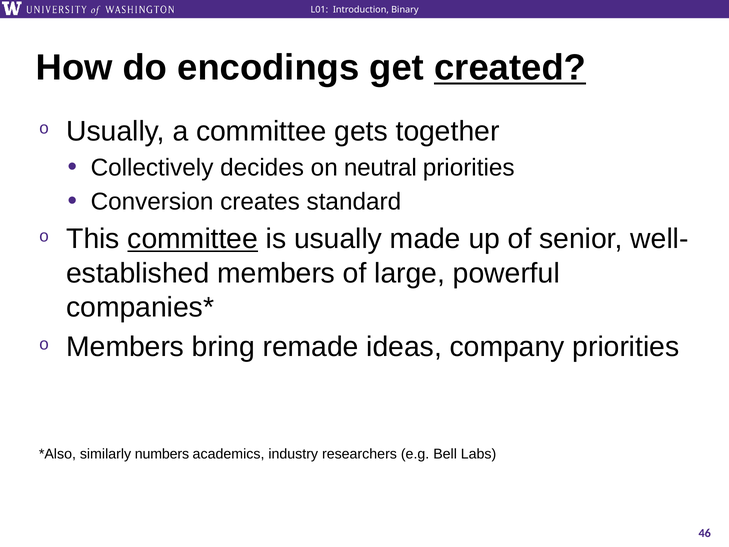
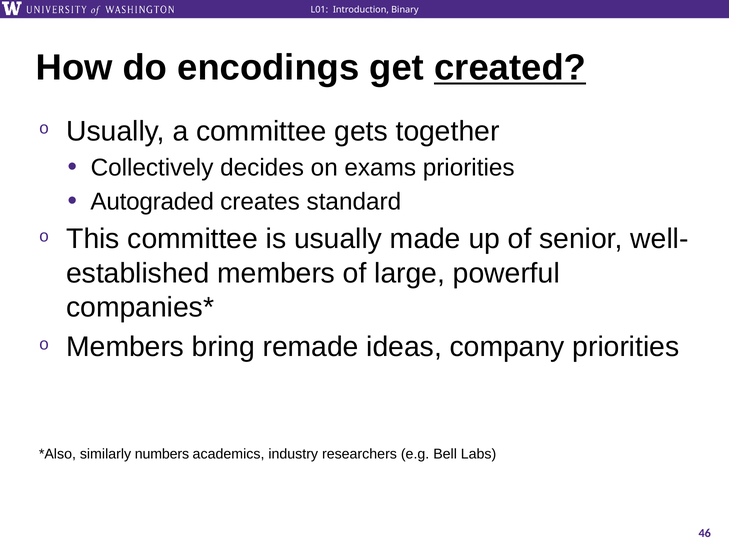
neutral: neutral -> exams (380, 167)
Conversion: Conversion -> Autograded (152, 201)
committee underline: present -> none (193, 239)
